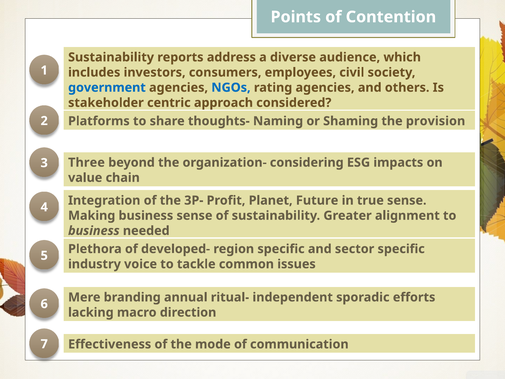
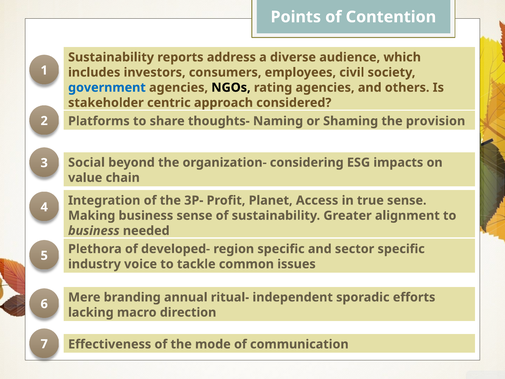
NGOs colour: blue -> black (231, 88)
Three: Three -> Social (87, 162)
Future: Future -> Access (317, 200)
